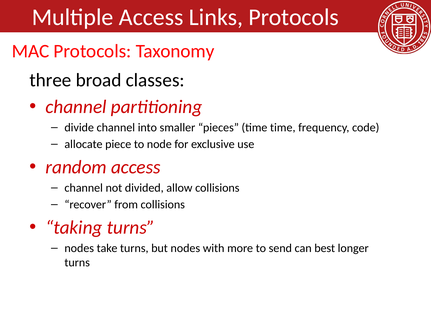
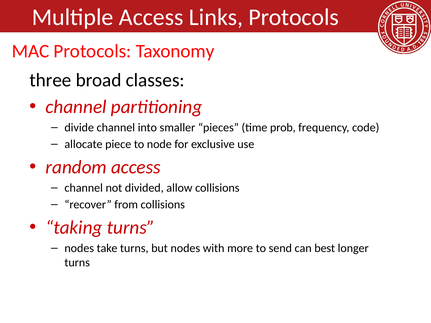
time time: time -> prob (283, 128)
